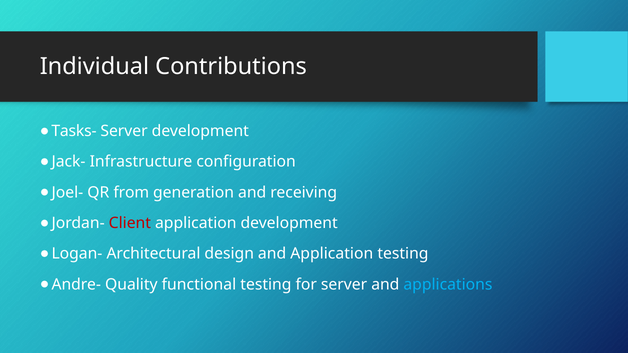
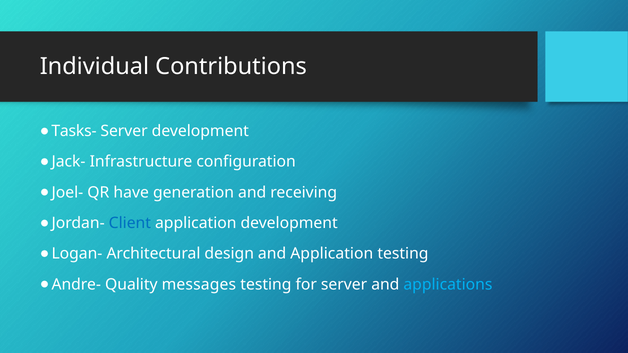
from: from -> have (131, 192)
Client colour: red -> blue (130, 223)
functional: functional -> messages (199, 285)
